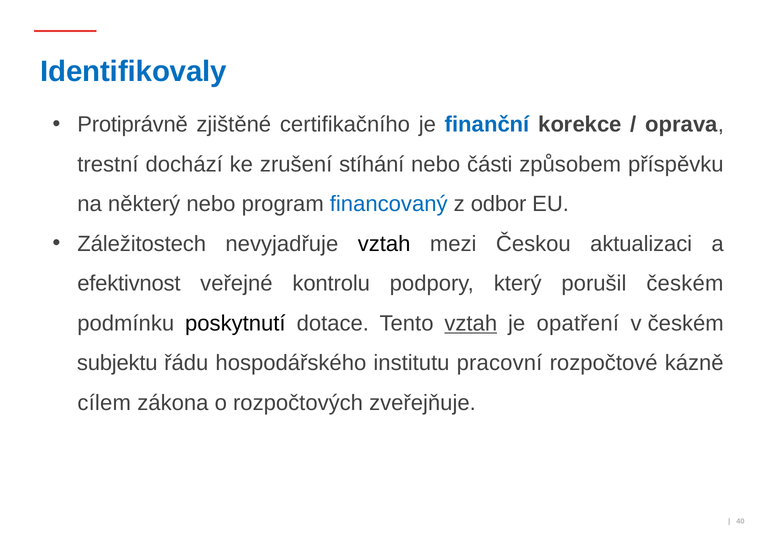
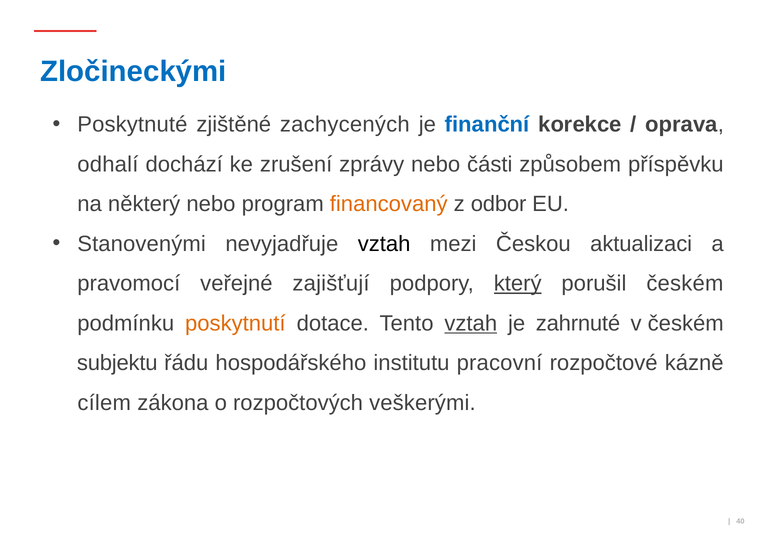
Identifikovaly: Identifikovaly -> Zločineckými (133, 71)
Protiprávně: Protiprávně -> Poskytnuté (132, 125)
certifikačního: certifikačního -> zachycených (345, 125)
trestní: trestní -> odhalí (108, 164)
stíhání: stíhání -> zprávy (372, 164)
financovaný colour: blue -> orange (389, 204)
Záležitostech: Záležitostech -> Stanovenými (142, 244)
efektivnost: efektivnost -> pravomocí (129, 283)
kontrolu: kontrolu -> zajišťují (331, 283)
který underline: none -> present (518, 283)
poskytnutí colour: black -> orange (235, 323)
opatření: opatření -> zahrnuté (578, 323)
zveřejňuje: zveřejňuje -> veškerými (422, 402)
